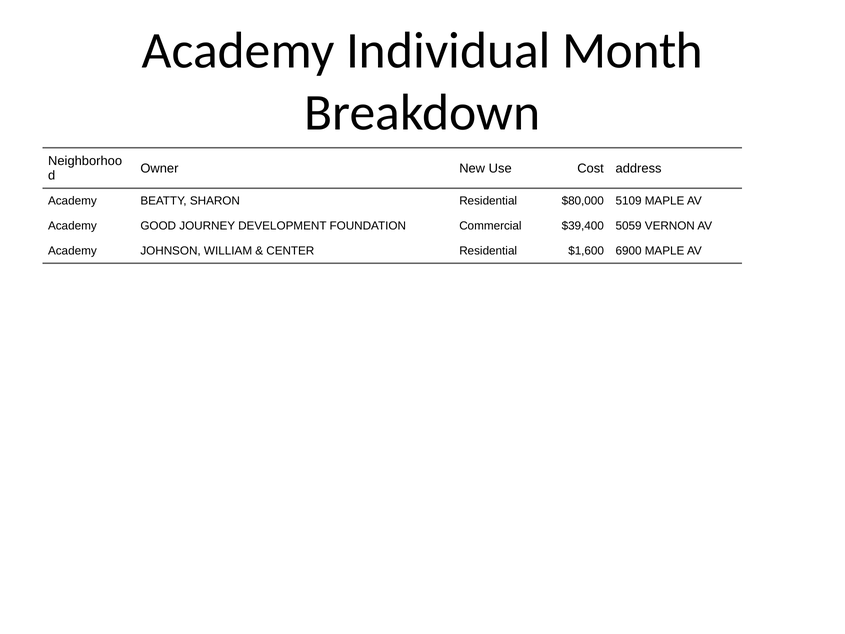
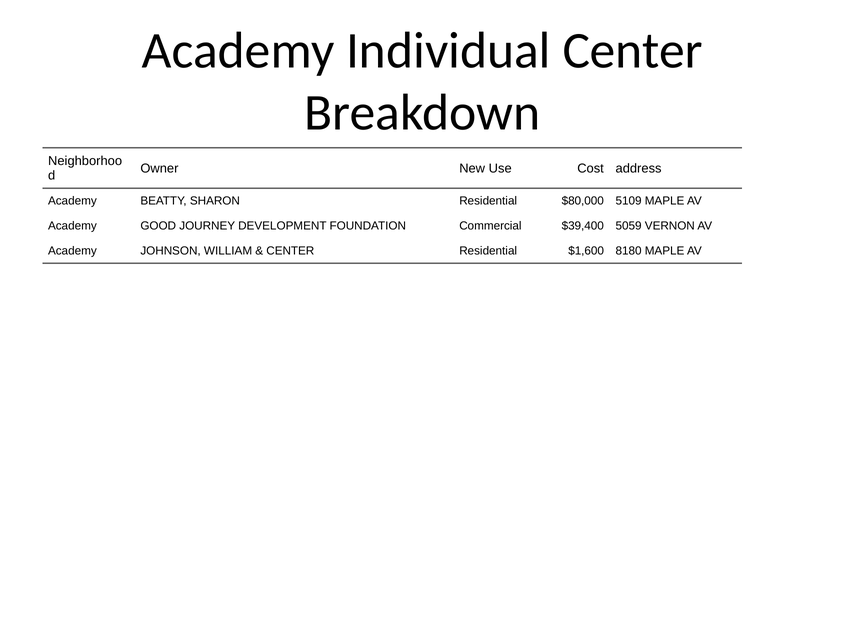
Individual Month: Month -> Center (633, 51)
6900: 6900 -> 8180 (629, 251)
